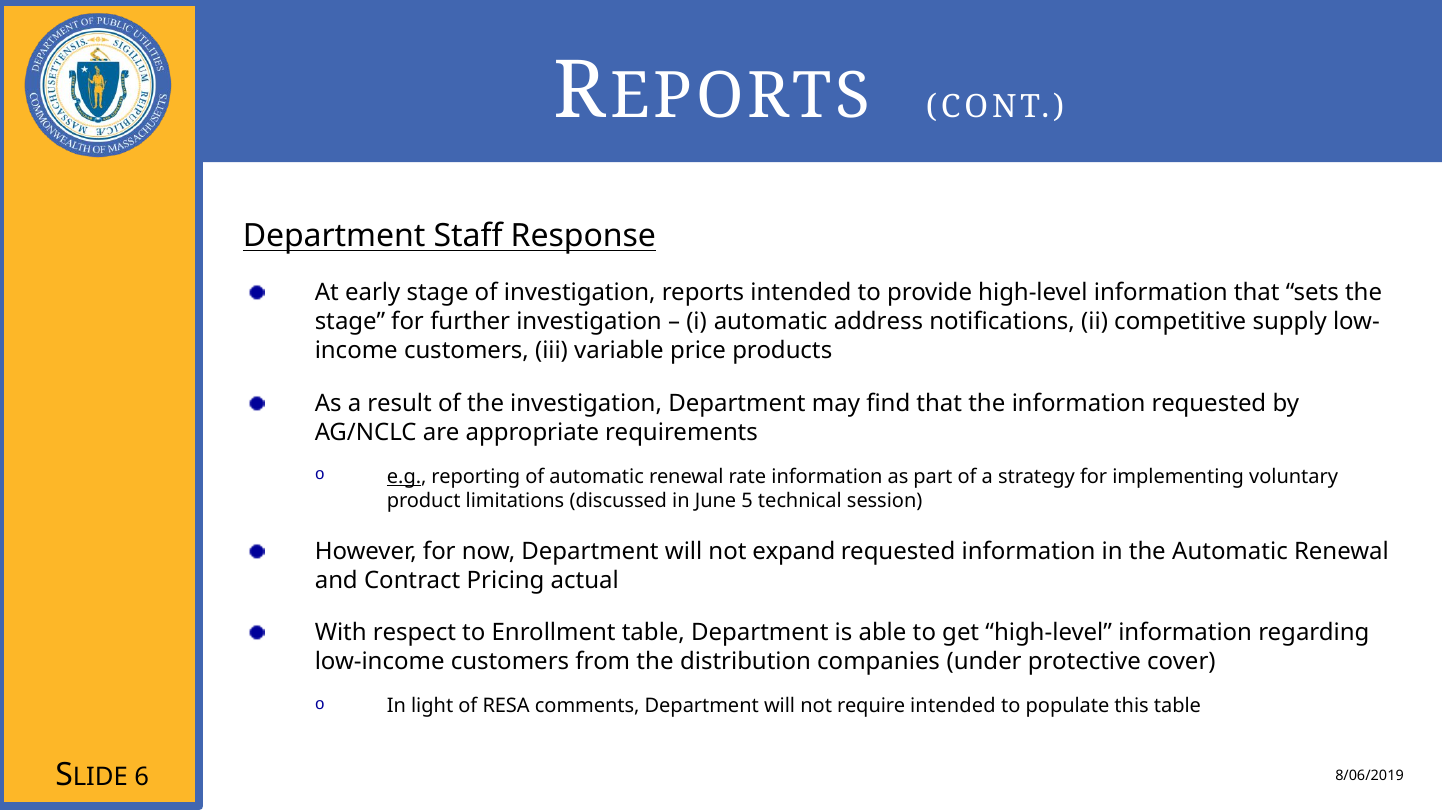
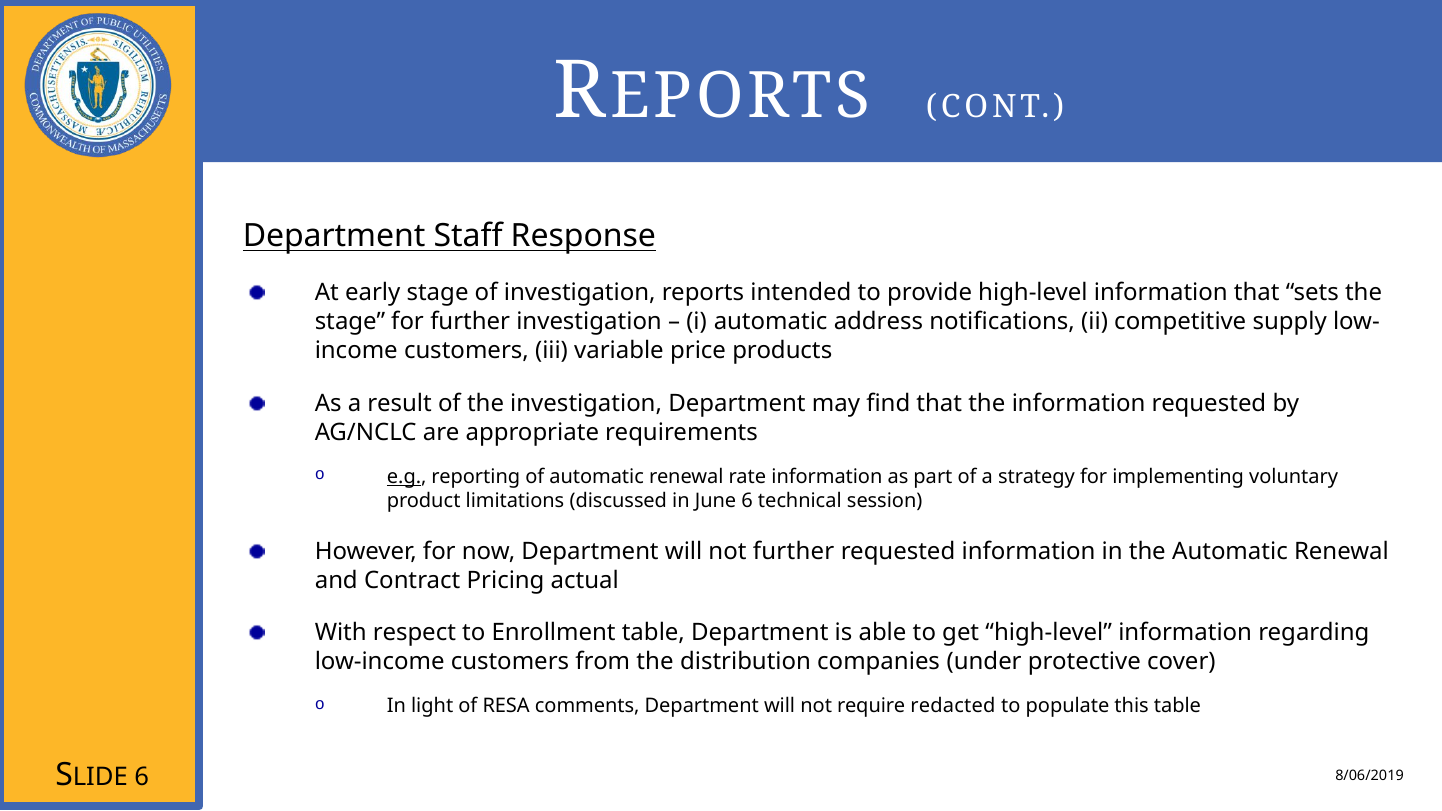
June 5: 5 -> 6 (747, 501)
not expand: expand -> further (794, 551)
require intended: intended -> redacted (953, 706)
